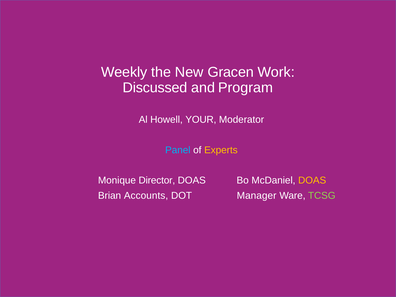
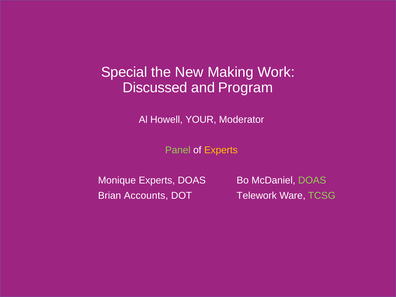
Weekly: Weekly -> Special (124, 72)
Gracen: Gracen -> Making (231, 72)
Panel colour: light blue -> light green (178, 150)
Monique Director: Director -> Experts (157, 180)
DOAS colour: yellow -> light green (312, 180)
Manager: Manager -> Telework (257, 196)
